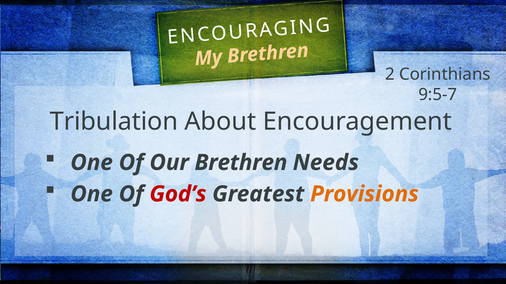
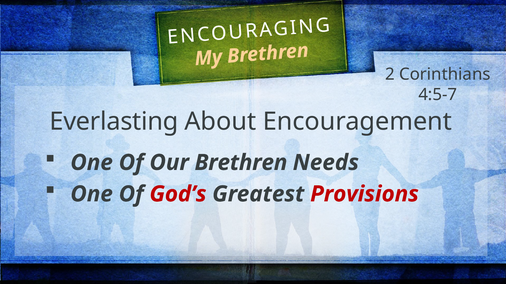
9:5-7: 9:5-7 -> 4:5-7 (438, 95)
Tribulation: Tribulation -> Everlasting (114, 122)
Provisions colour: orange -> red (364, 194)
